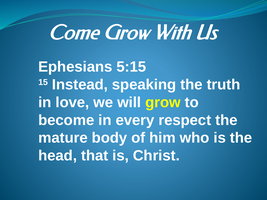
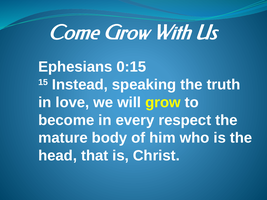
5:15: 5:15 -> 0:15 (131, 67)
